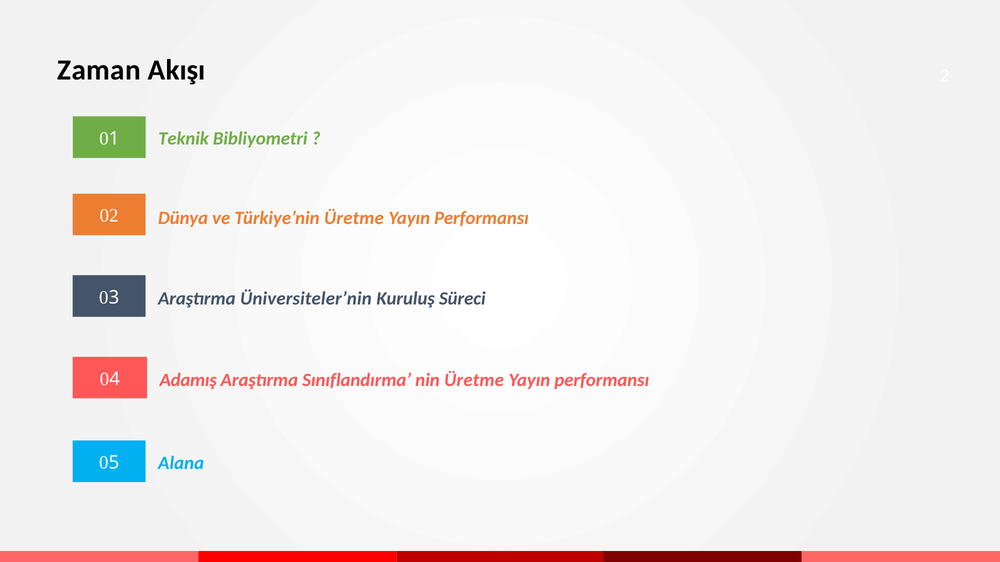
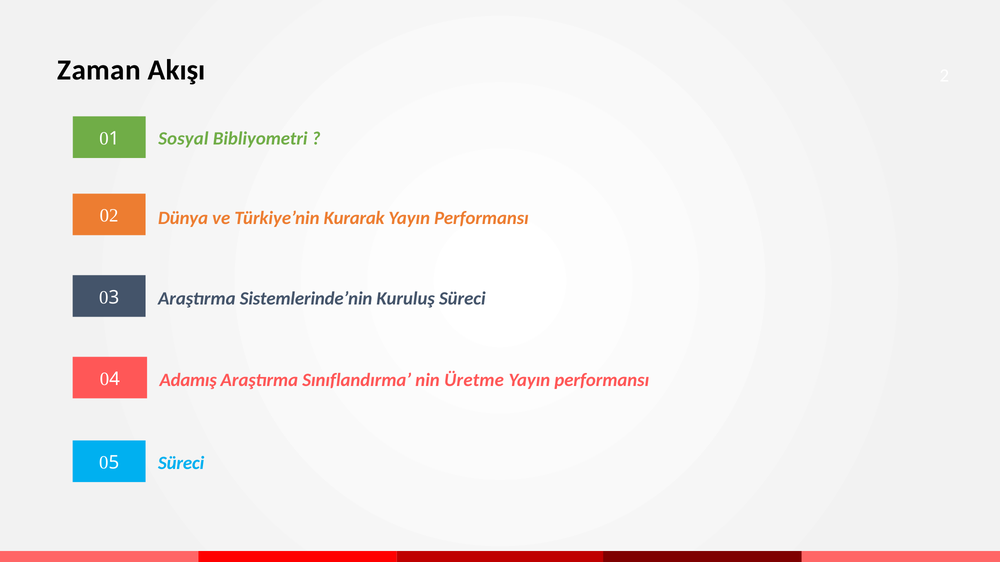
Teknik: Teknik -> Sosyal (183, 139)
Türkiye’nin Üretme: Üretme -> Kurarak (354, 218)
Üniversiteler’nin: Üniversiteler’nin -> Sistemlerinde’nin (306, 299)
Alana: Alana -> Süreci (181, 464)
